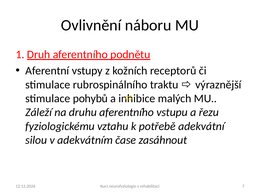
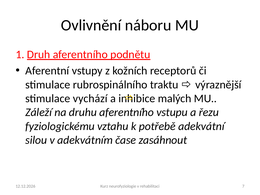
pohybů: pohybů -> vychází (90, 98)
